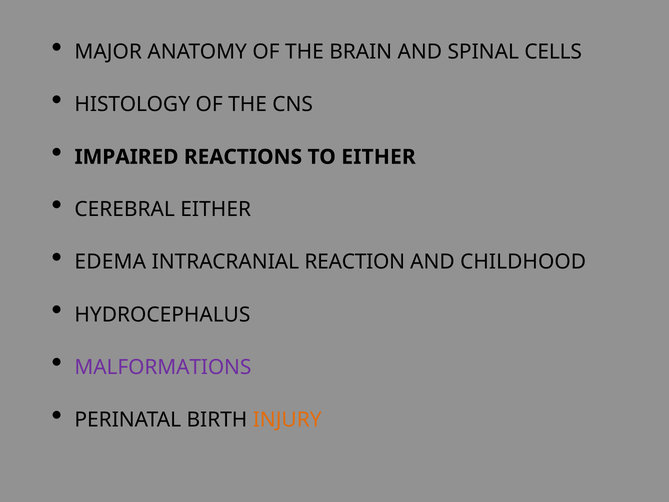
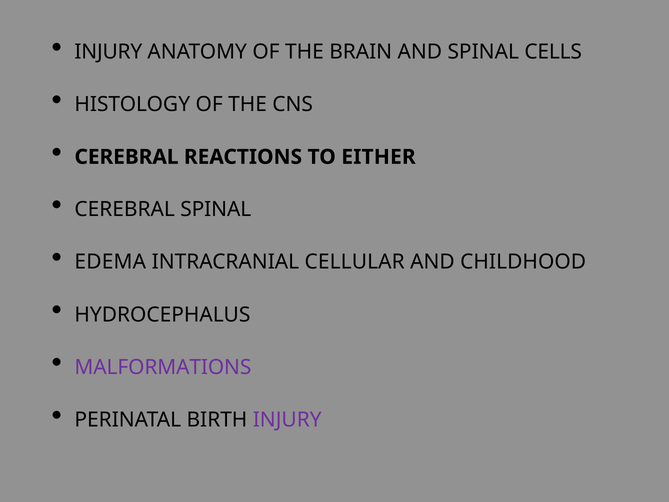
MAJOR: MAJOR -> INJURY (108, 52)
IMPAIRED: IMPAIRED -> CEREBRAL (126, 157)
CEREBRAL EITHER: EITHER -> SPINAL (216, 209)
REACTION: REACTION -> CELLULAR (355, 262)
INJURY colour: orange -> purple (287, 420)
